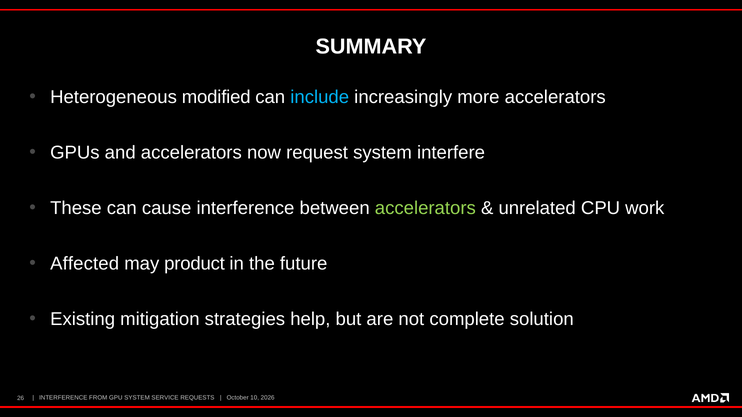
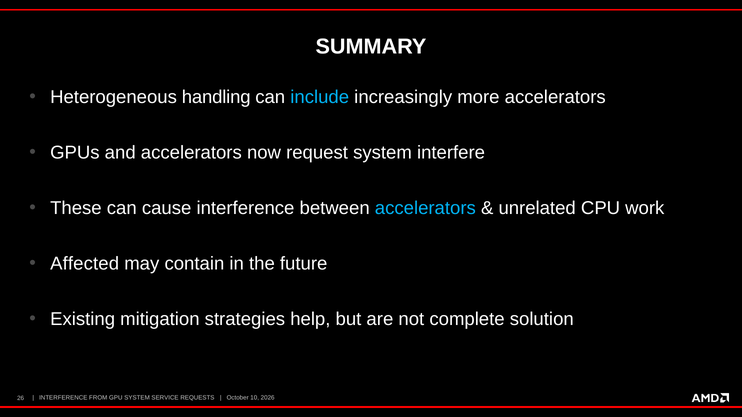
modified: modified -> handling (216, 97)
accelerators colour: light green -> light blue (425, 208)
product: product -> contain (194, 264)
